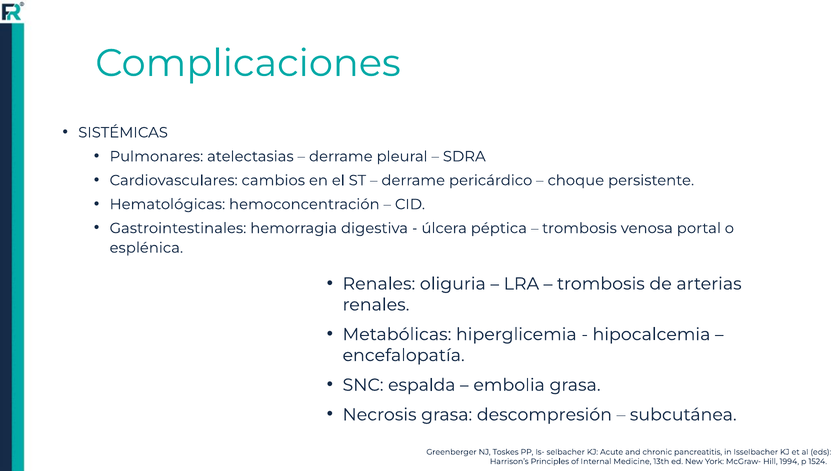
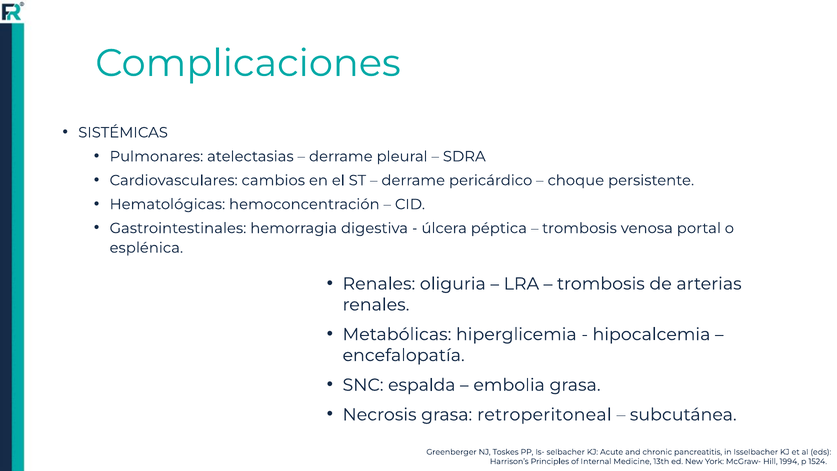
descompresión: descompresión -> retroperitoneal (544, 415)
